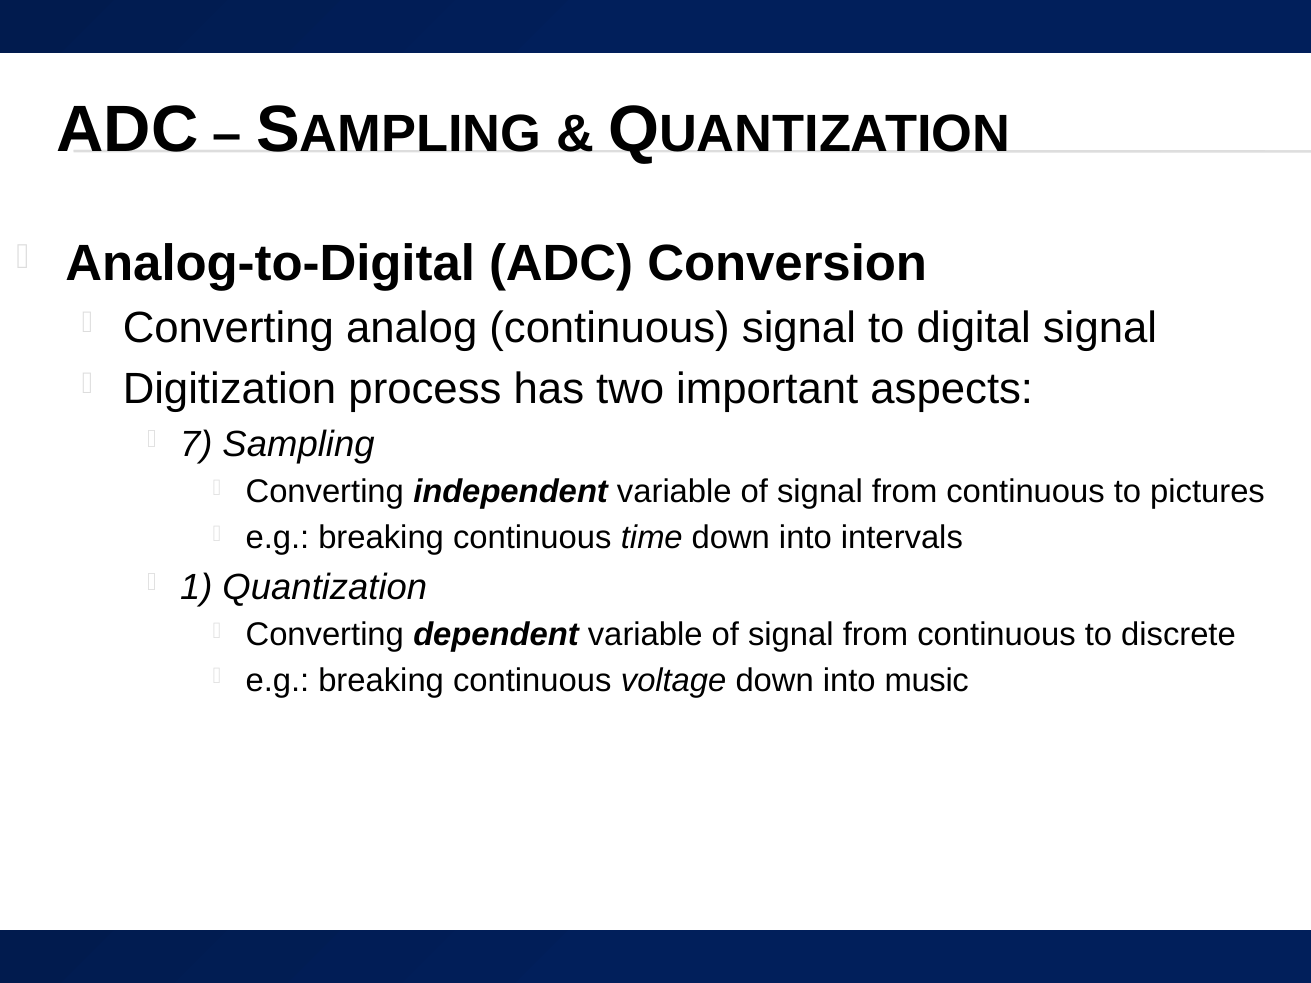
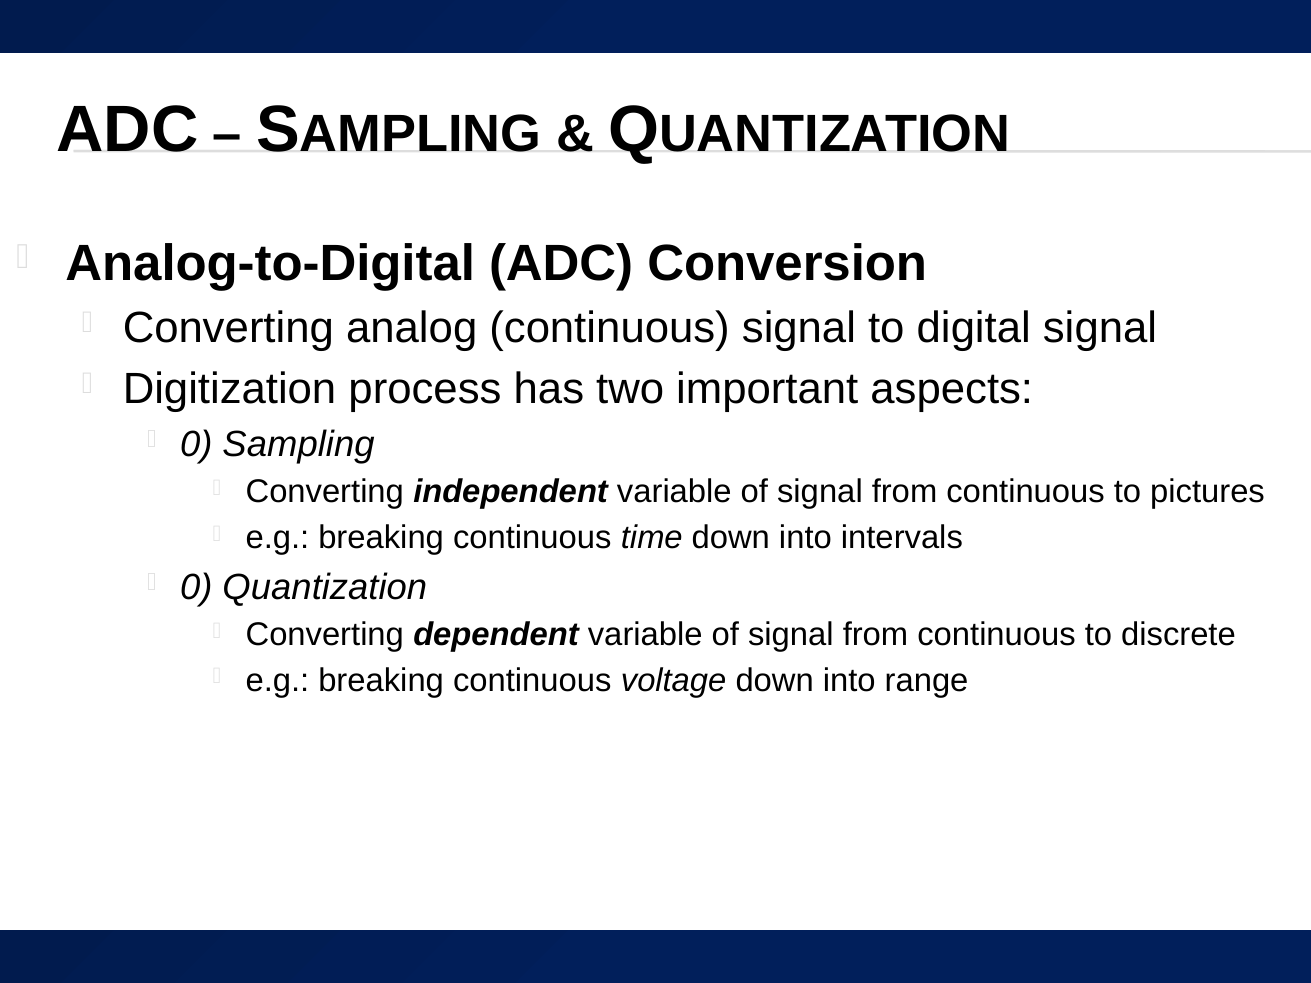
7: 7 -> 0 (196, 444)
1: 1 -> 0 (196, 587)
music: music -> range (927, 681)
